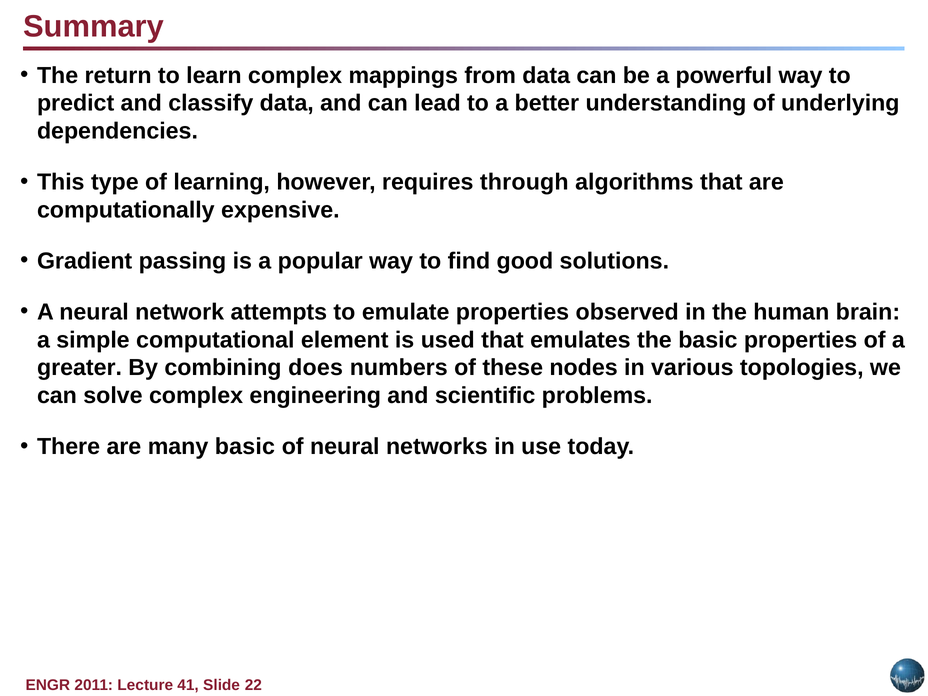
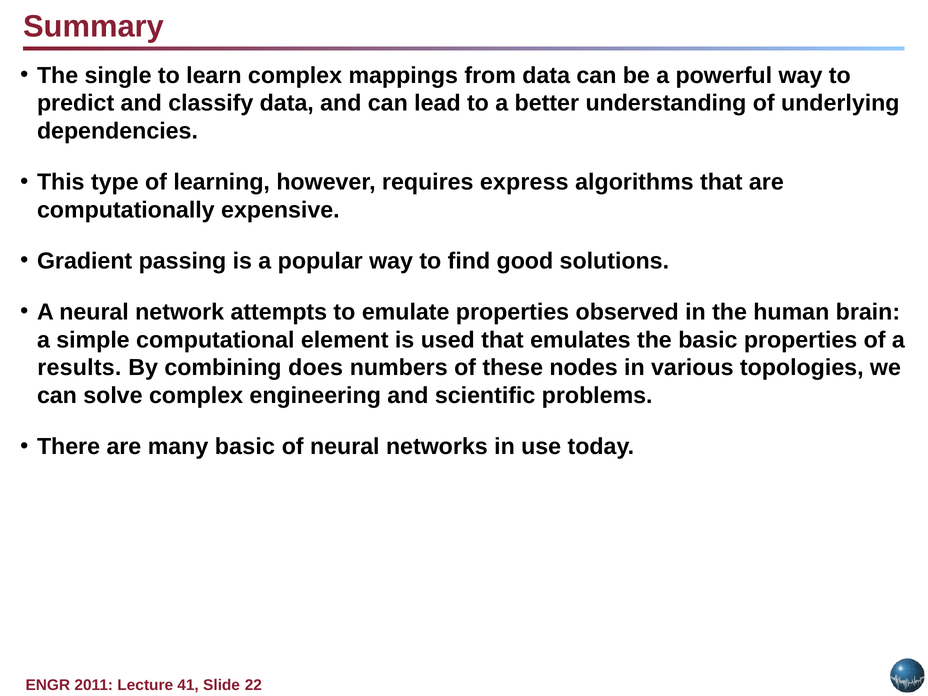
return: return -> single (118, 75)
through: through -> express (524, 182)
greater: greater -> results (79, 368)
